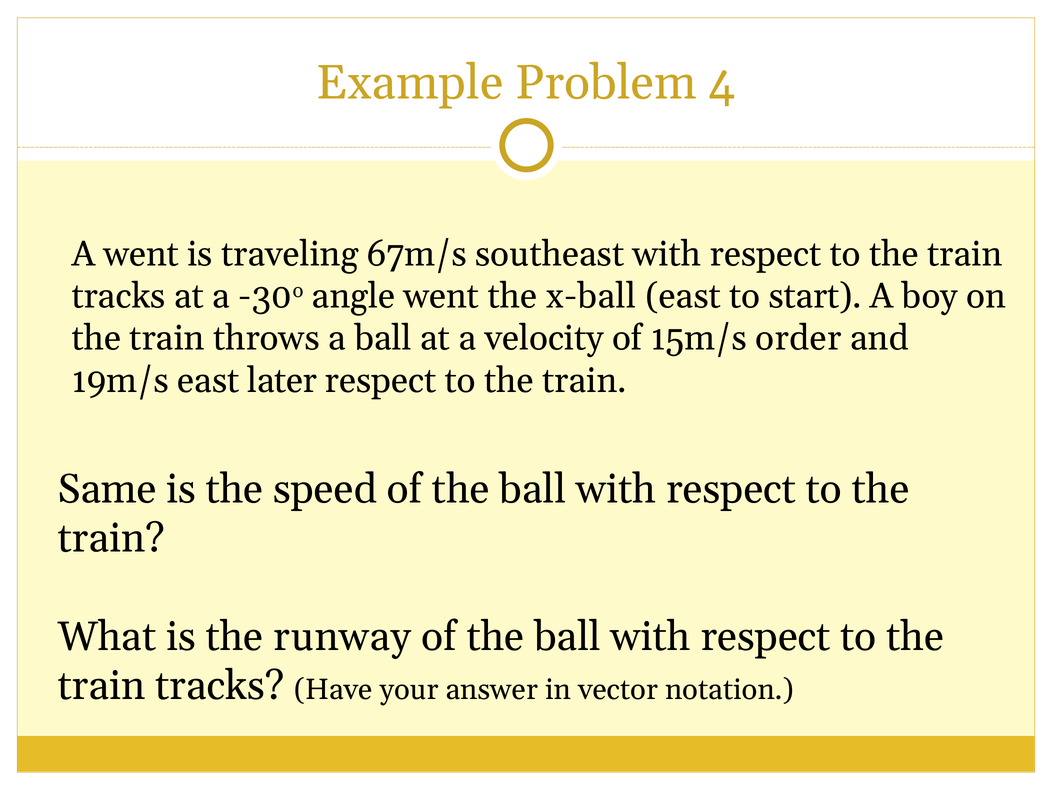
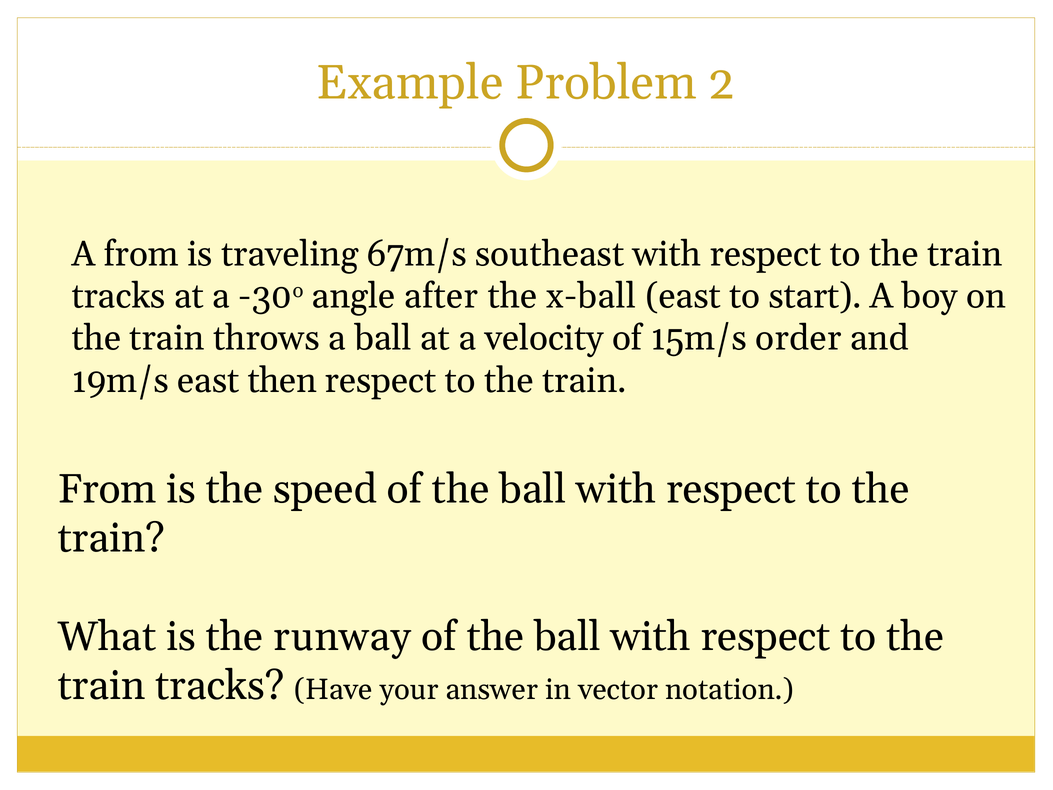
4: 4 -> 2 (722, 83)
A went: went -> from (141, 254)
angle went: went -> after (441, 296)
later: later -> then (282, 380)
Same: Same -> From (107, 489)
